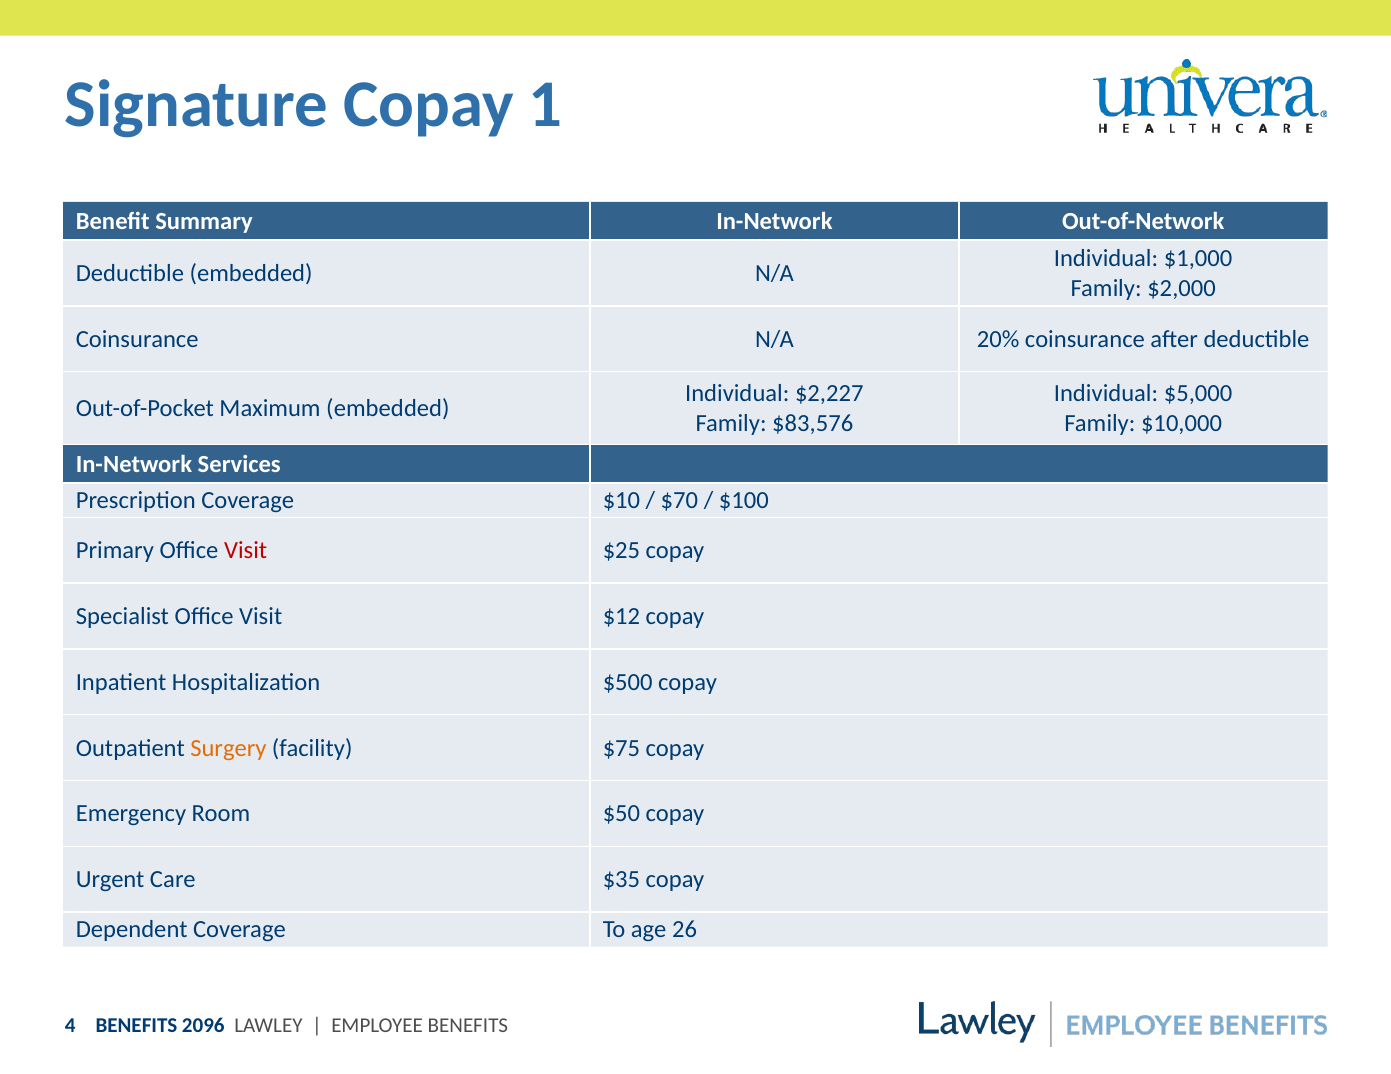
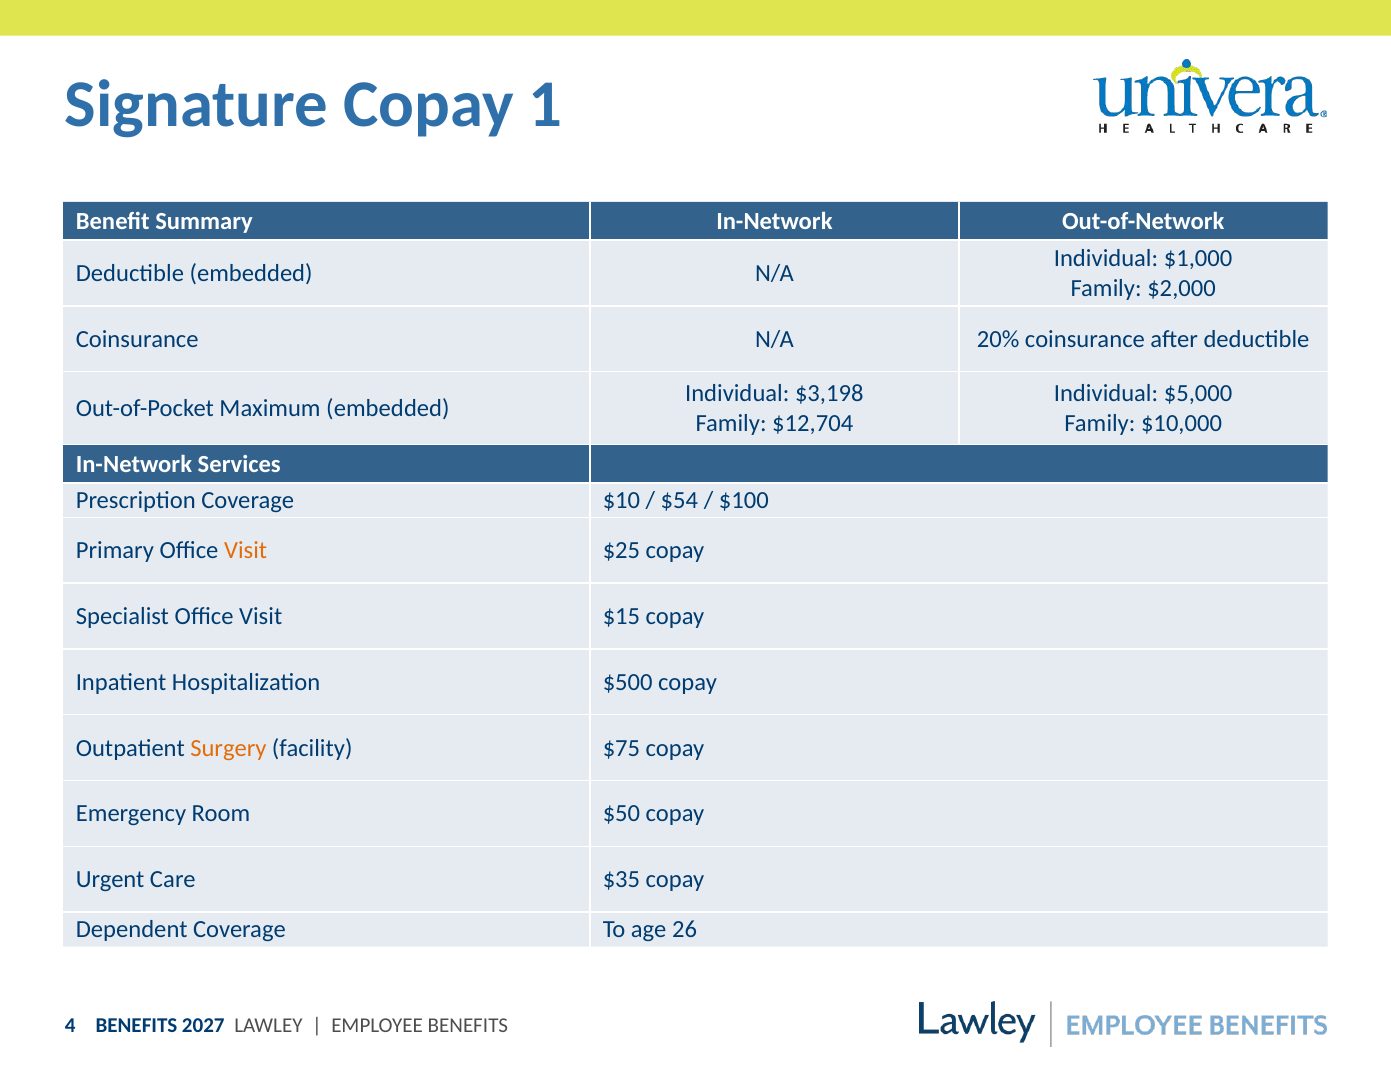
$2,227: $2,227 -> $3,198 (829, 394)
$83,576: $83,576 -> $12,704 (813, 424)
$70: $70 -> $54 (679, 501)
Visit colour: red -> orange (246, 551)
$12: $12 -> $15 (621, 617)
2096: 2096 -> 2027 (203, 1026)
